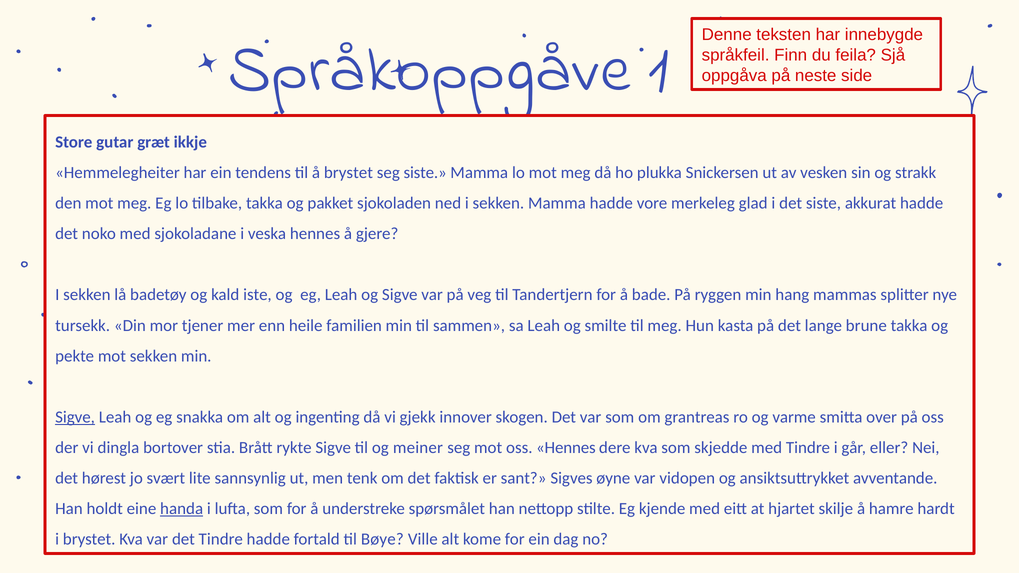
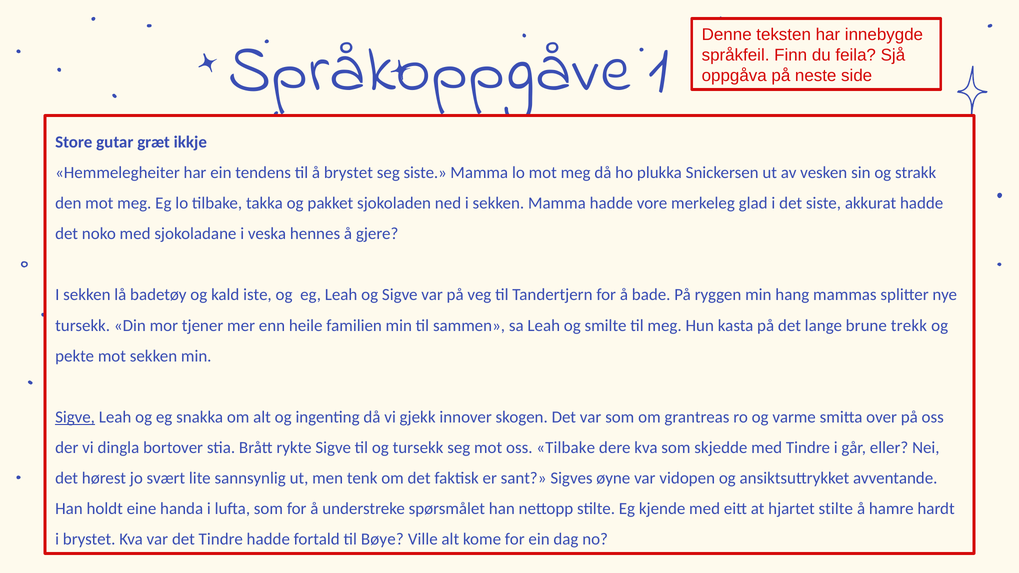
brune takka: takka -> trekk (909, 326)
og meiner: meiner -> tursekk (418, 448)
oss Hennes: Hennes -> Tilbake (566, 448)
handa underline: present -> none (182, 509)
hjartet skilje: skilje -> stilte (836, 509)
